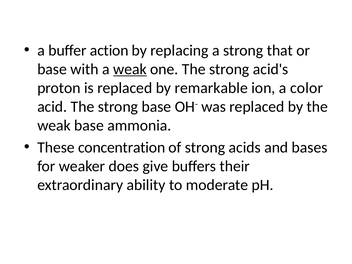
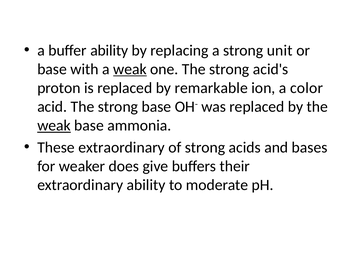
buffer action: action -> ability (109, 50)
that: that -> unit (280, 50)
weak underline: none -> present (54, 125)
These concentration: concentration -> extraordinary (122, 147)
